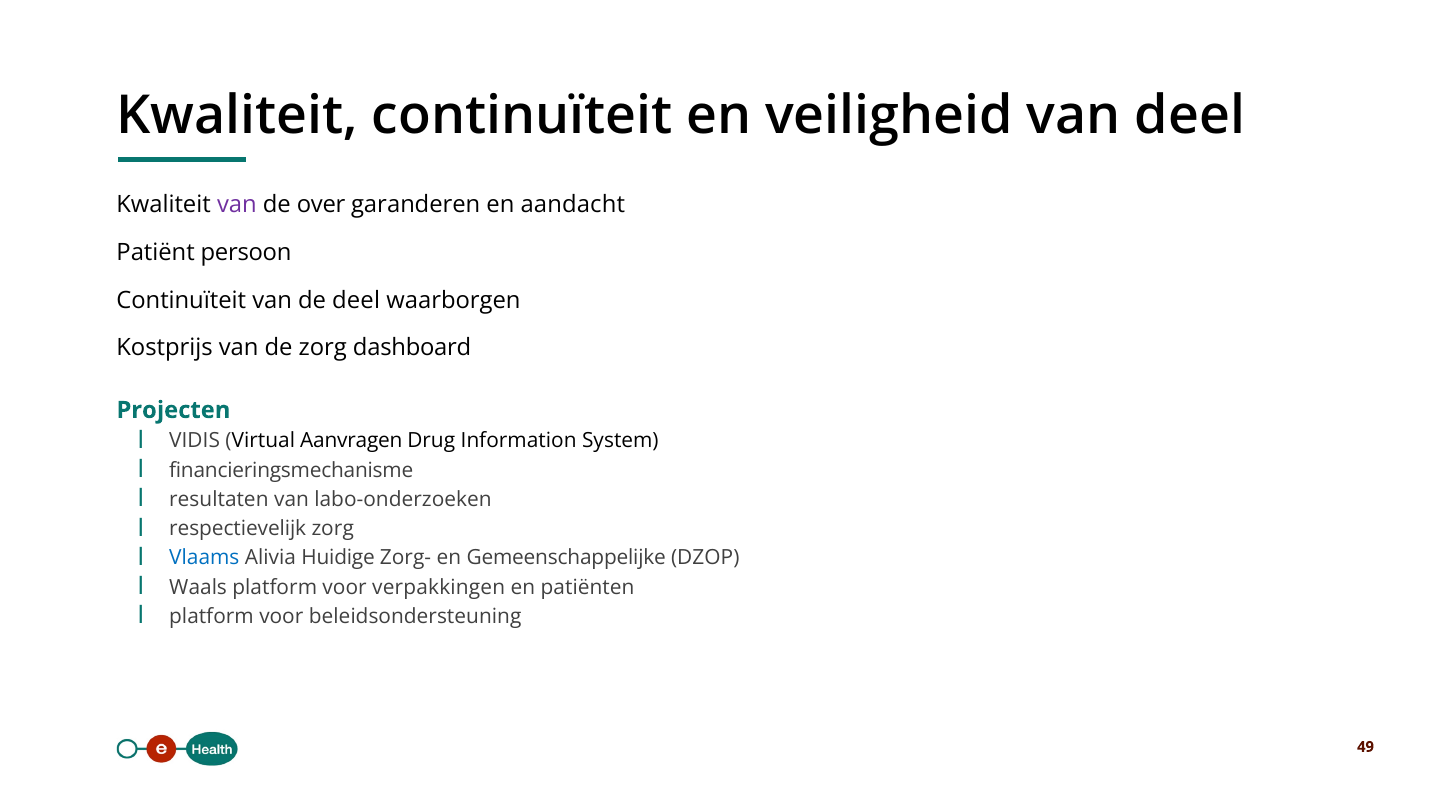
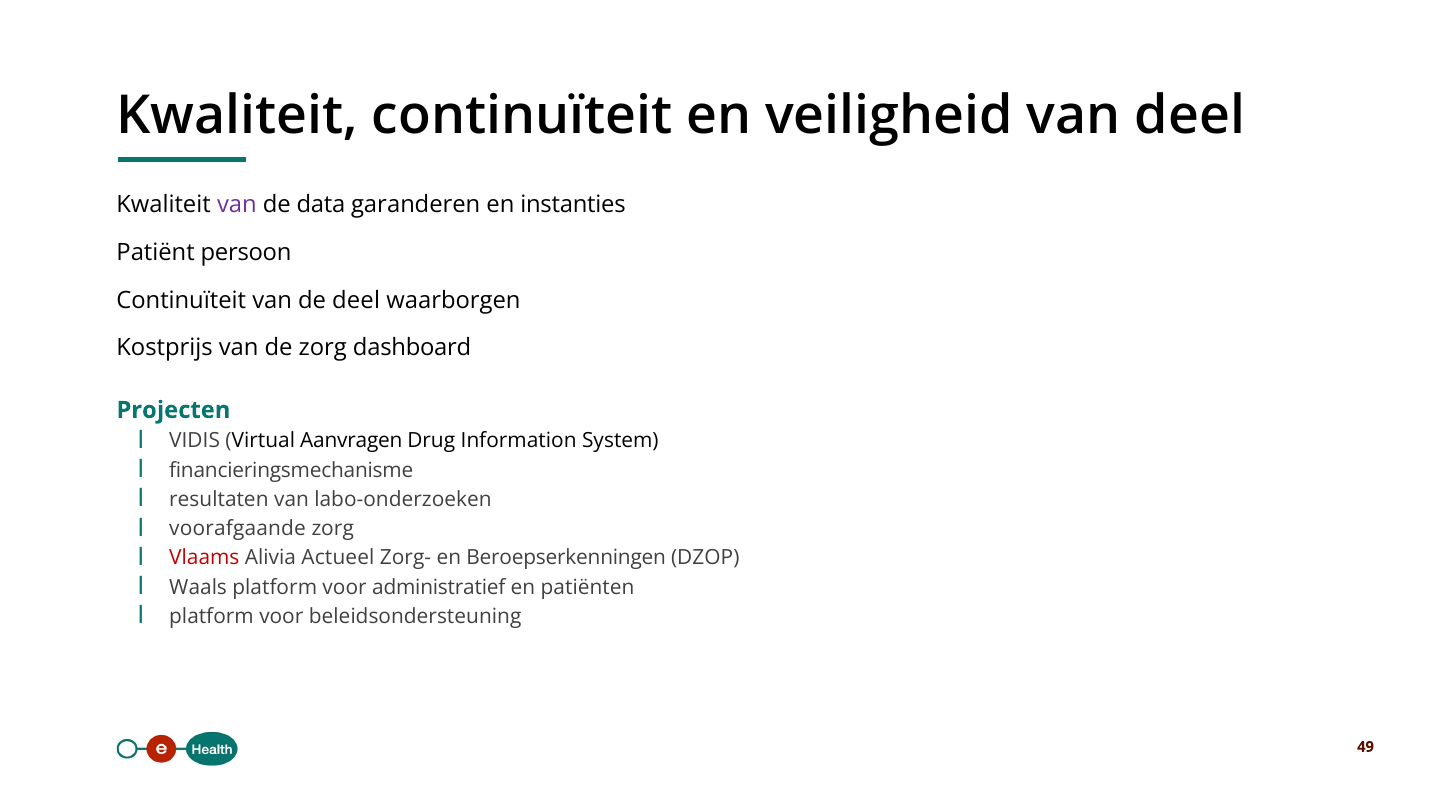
over: over -> data (321, 205)
aandacht: aandacht -> instanties (573, 205)
respectievelijk: respectievelijk -> voorafgaande (238, 528)
Vlaams colour: blue -> red (204, 558)
Huidige: Huidige -> Actueel (338, 558)
Gemeenschappelijke: Gemeenschappelijke -> Beroepserkenningen (566, 558)
verpakkingen: verpakkingen -> administratief (439, 587)
